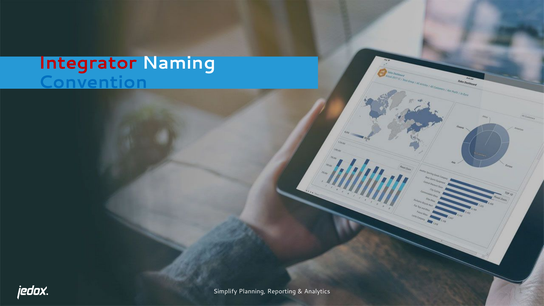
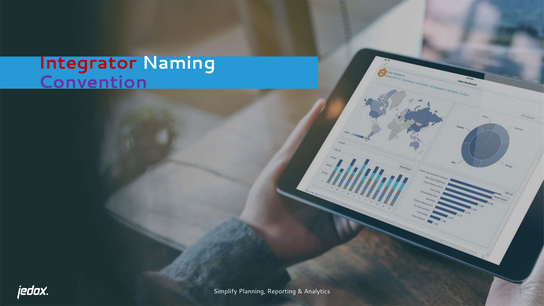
Convention colour: blue -> purple (93, 82)
